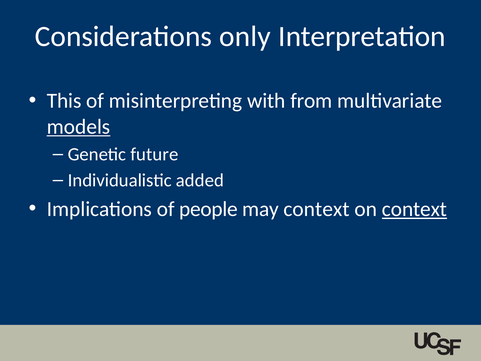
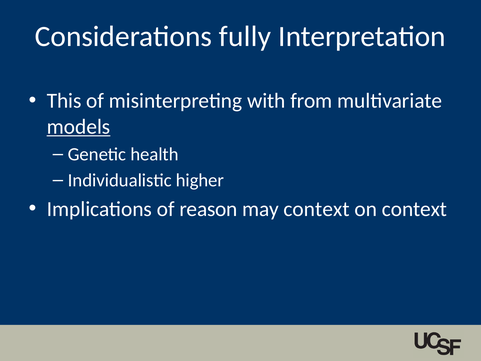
only: only -> fully (245, 37)
future: future -> health (155, 154)
added: added -> higher (200, 180)
people: people -> reason (208, 209)
context underline: present -> none (414, 209)
